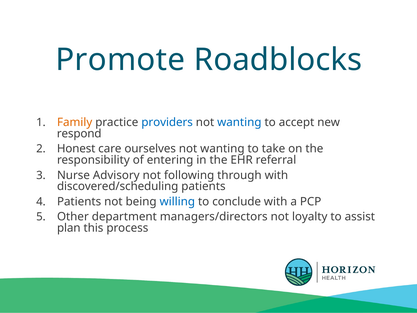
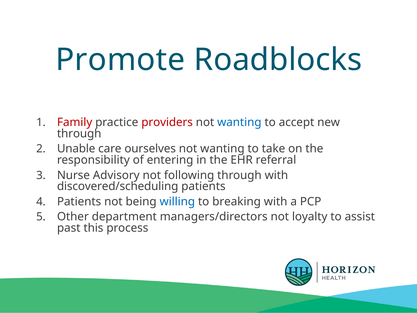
Family colour: orange -> red (75, 122)
providers colour: blue -> red (167, 122)
respond: respond -> through (79, 133)
Honest: Honest -> Unable (76, 149)
conclude: conclude -> breaking (237, 201)
plan: plan -> past (69, 228)
